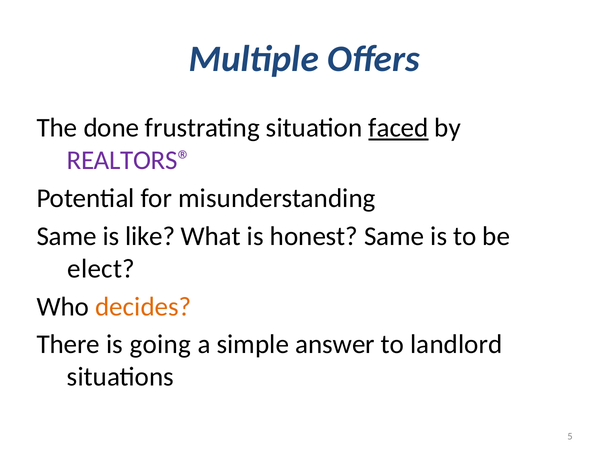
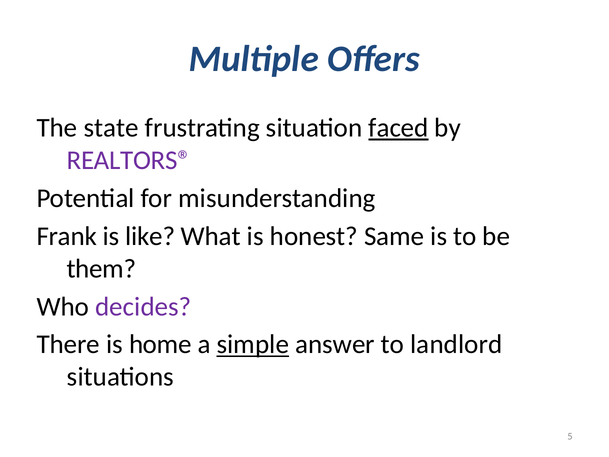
done: done -> state (111, 128)
Same: Same -> Frank (67, 236)
elect: elect -> them (101, 269)
decides colour: orange -> purple (143, 306)
going: going -> home (160, 344)
simple underline: none -> present (253, 344)
